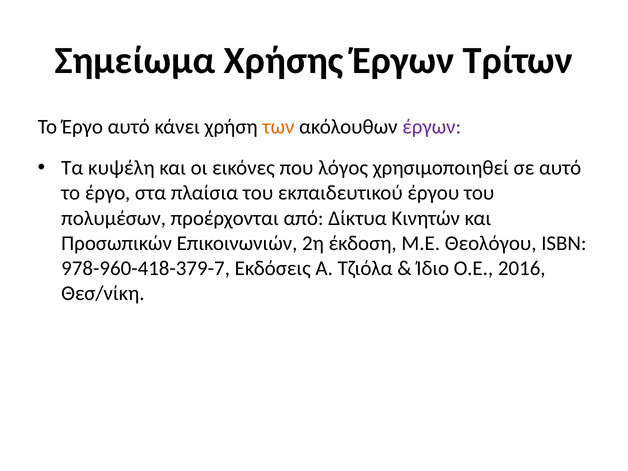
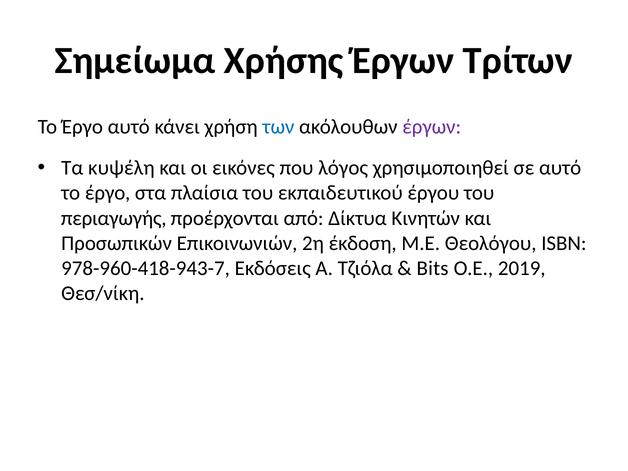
των colour: orange -> blue (278, 127)
πολυμέσων: πολυμέσων -> περιαγωγής (114, 218)
978-960-418-379-7: 978-960-418-379-7 -> 978-960-418-943-7 (146, 268)
Ίδιο: Ίδιο -> Bits (433, 268)
2016: 2016 -> 2019 (522, 268)
